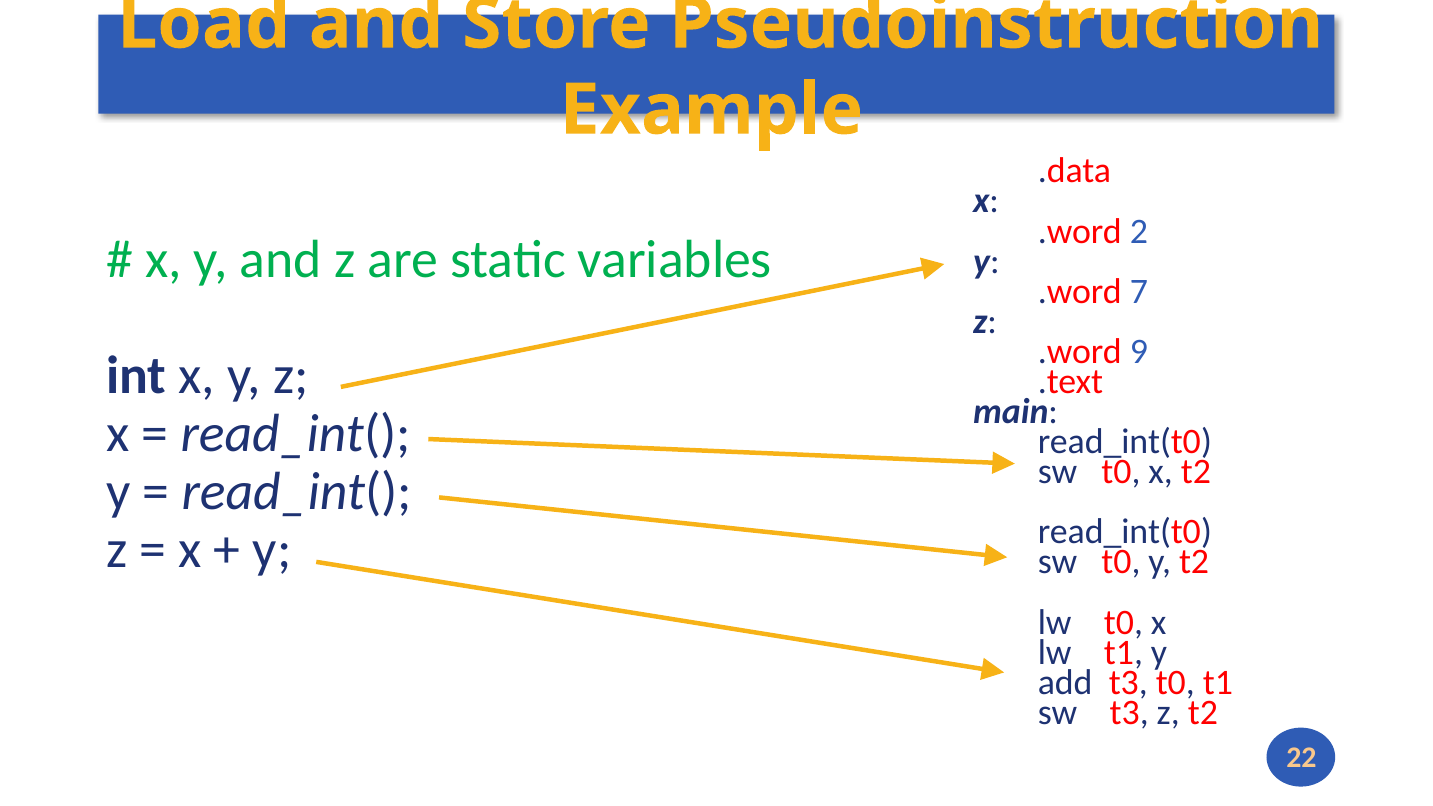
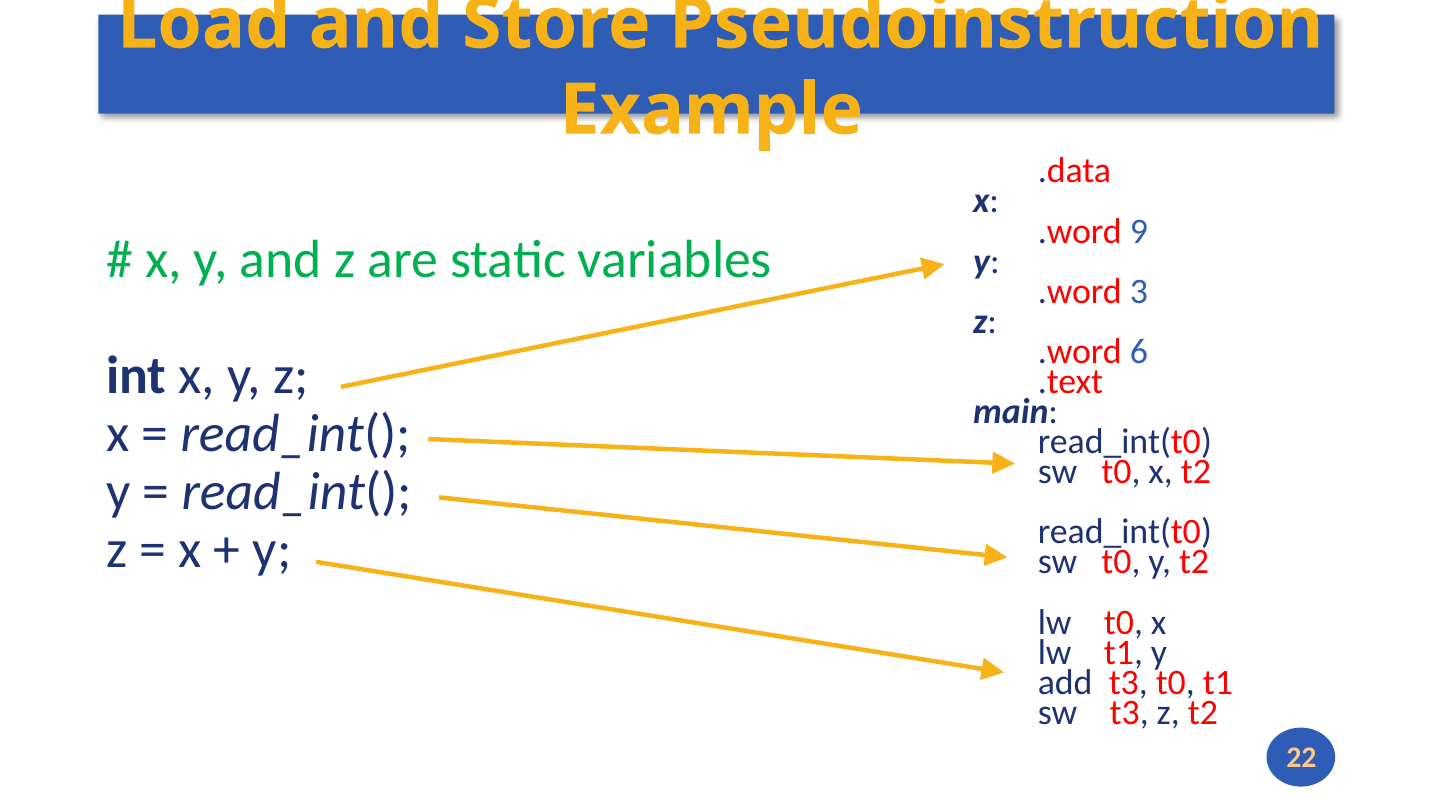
2: 2 -> 9 (1139, 231)
7: 7 -> 3 (1139, 291)
9: 9 -> 6 (1139, 352)
